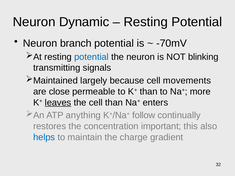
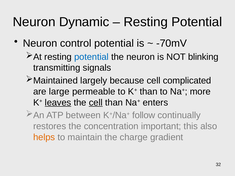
branch: branch -> control (76, 43)
movements: movements -> complicated (187, 81)
close: close -> large (59, 92)
cell underline: none -> present (96, 103)
anything: anything -> between (83, 115)
helps colour: blue -> orange (44, 137)
